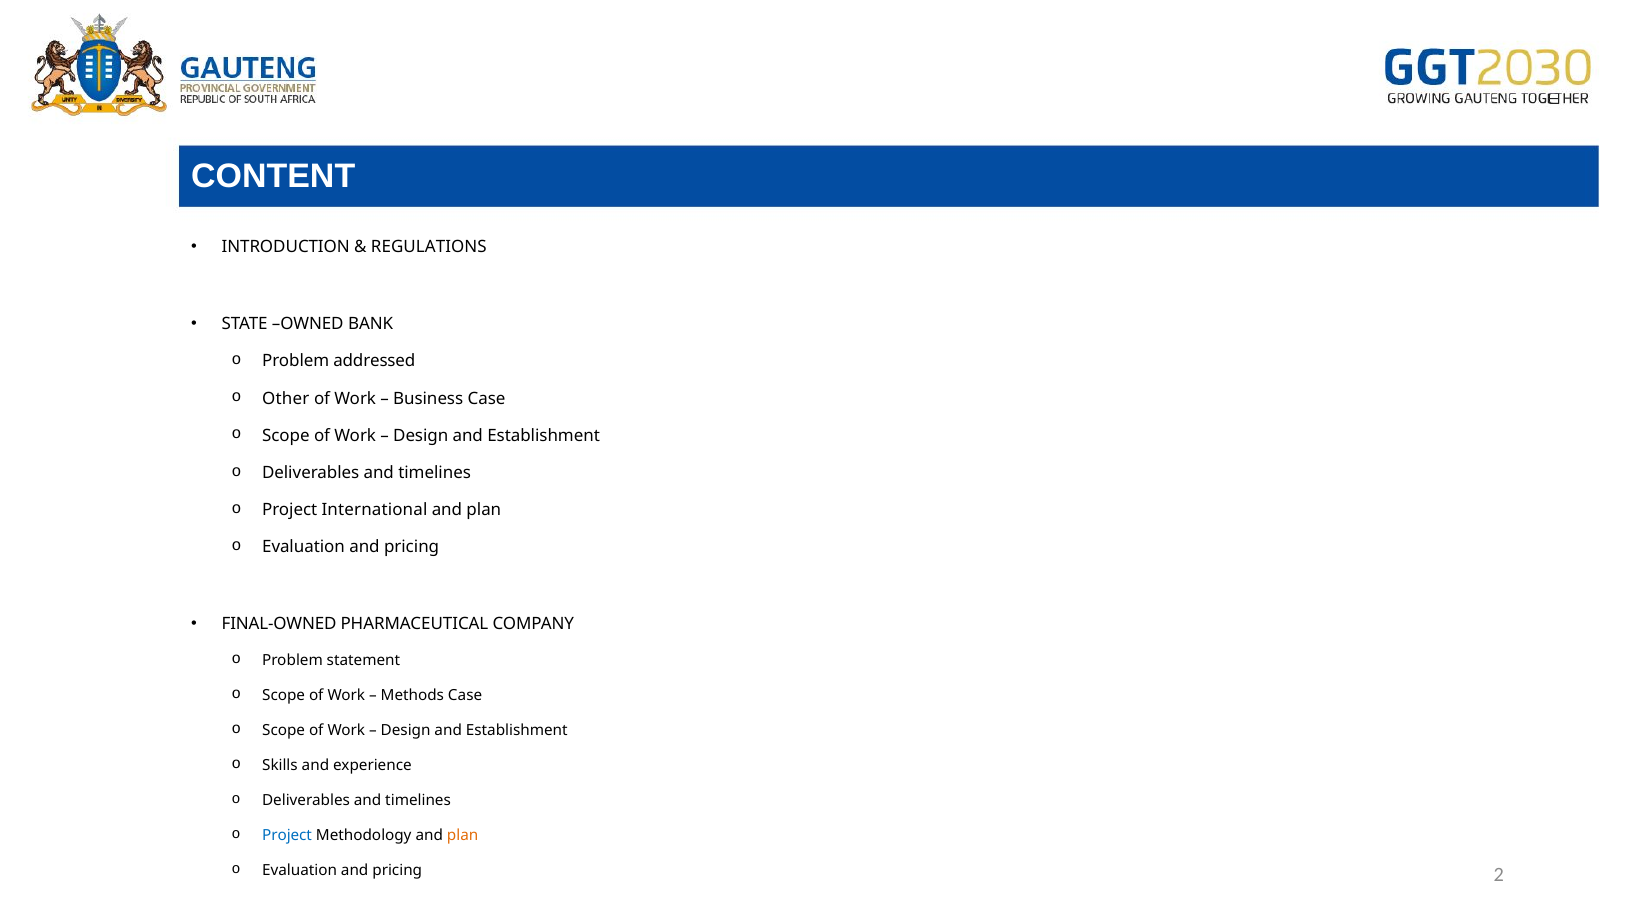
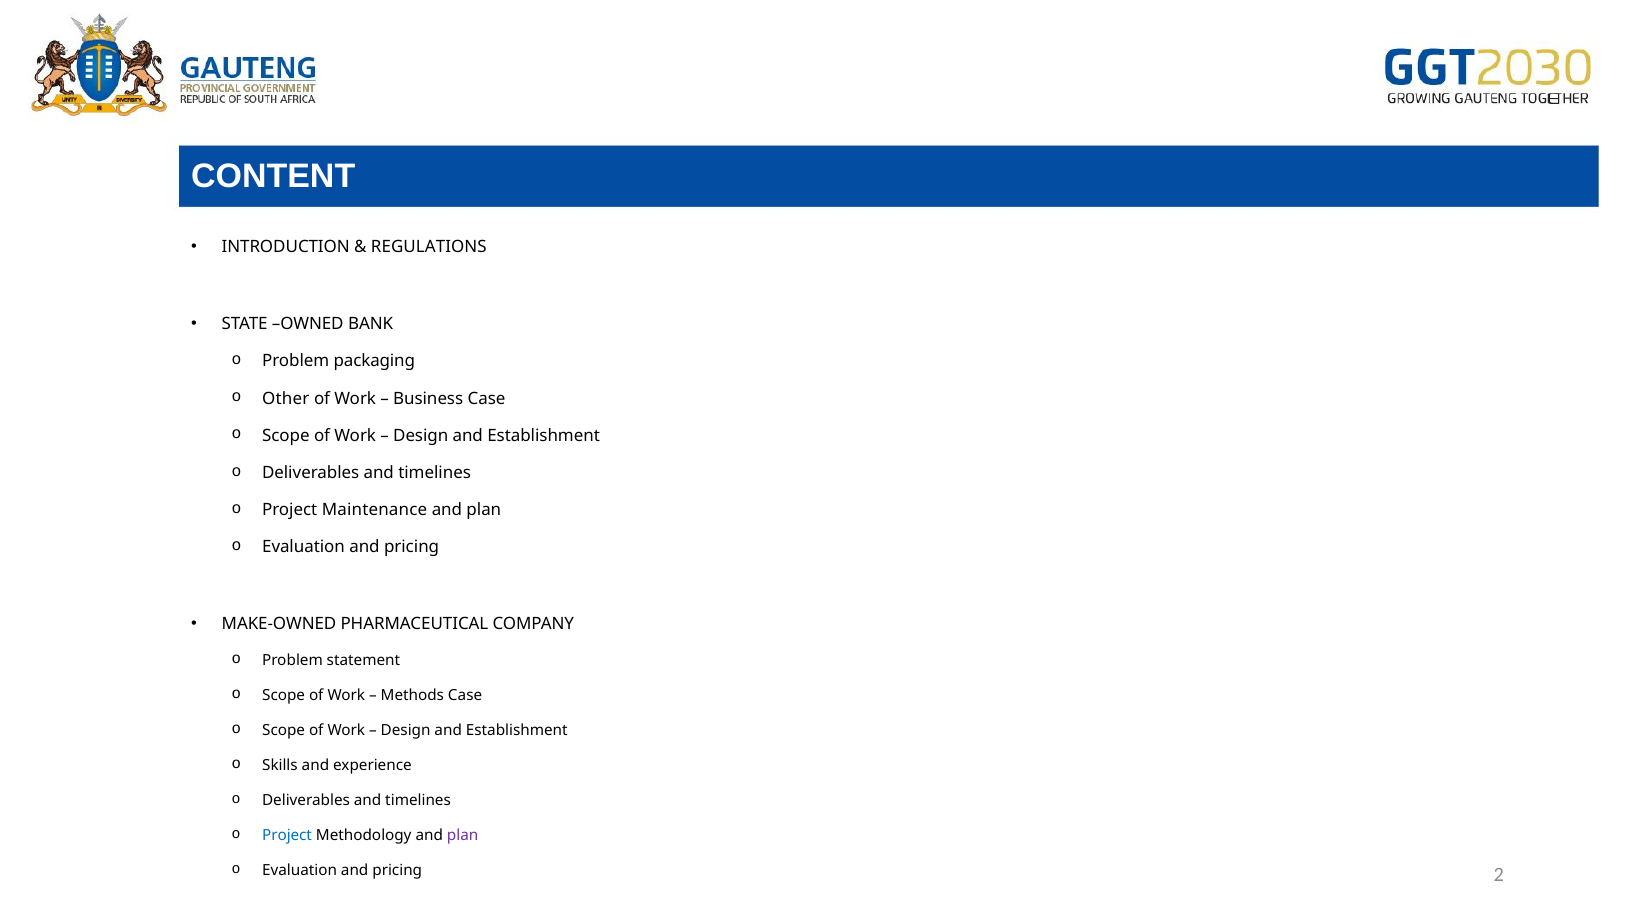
addressed: addressed -> packaging (374, 361)
International: International -> Maintenance (374, 510)
FINAL-OWNED: FINAL-OWNED -> MAKE-OWNED (279, 624)
plan colour: orange -> purple (463, 835)
